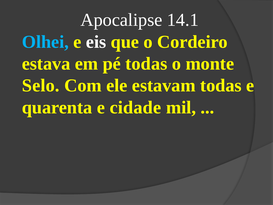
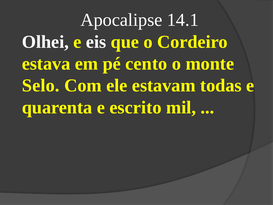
Olhei colour: light blue -> white (45, 42)
pé todas: todas -> cento (146, 64)
cidade: cidade -> escrito (135, 107)
